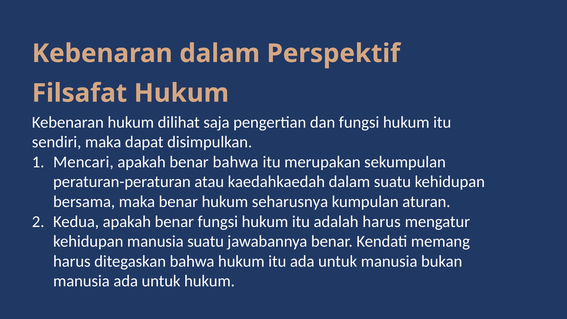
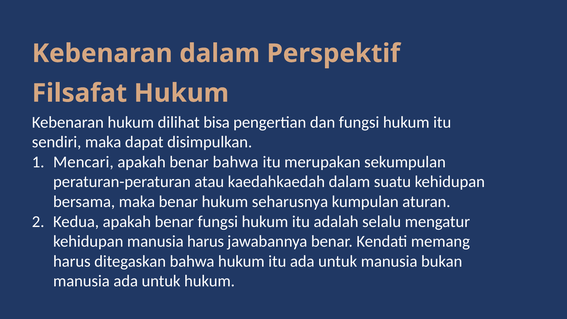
saja: saja -> bisa (217, 122)
adalah harus: harus -> selalu (382, 221)
manusia suatu: suatu -> harus (206, 241)
